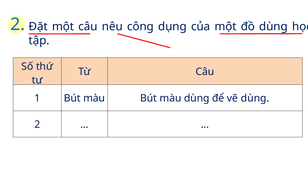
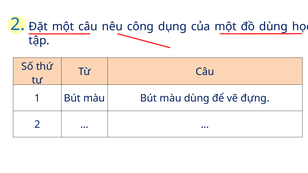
vẽ dùng: dùng -> đựng (255, 99)
